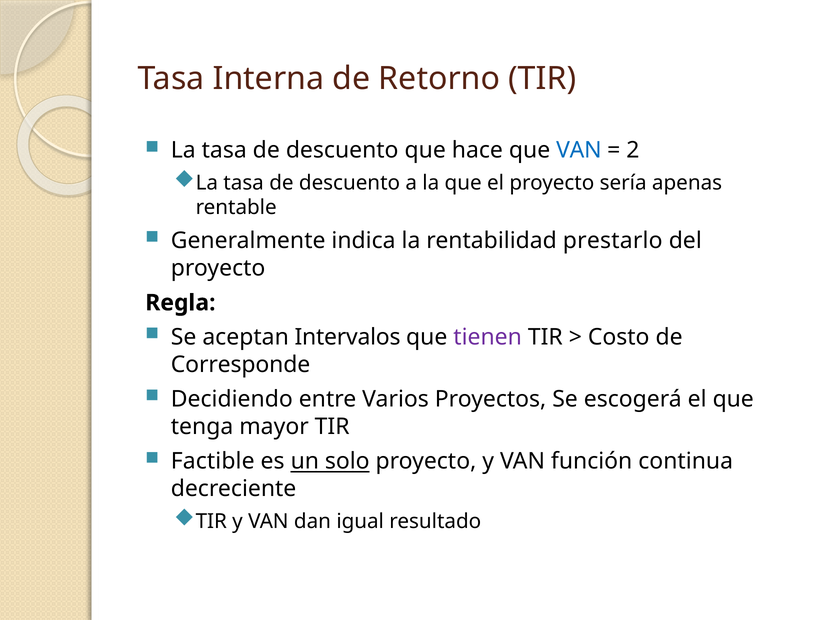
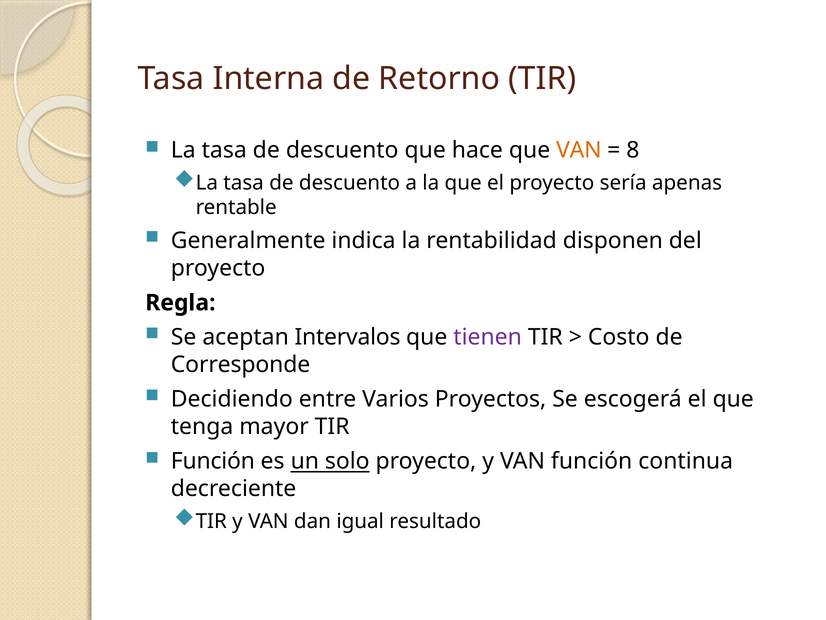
VAN colour: blue -> orange (579, 150)
2: 2 -> 8 (633, 150)
prestarlo: prestarlo -> disponen (613, 241)
Factible: Factible -> Función (213, 461)
